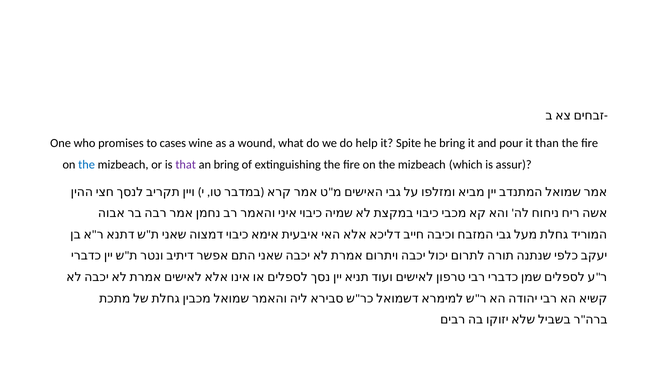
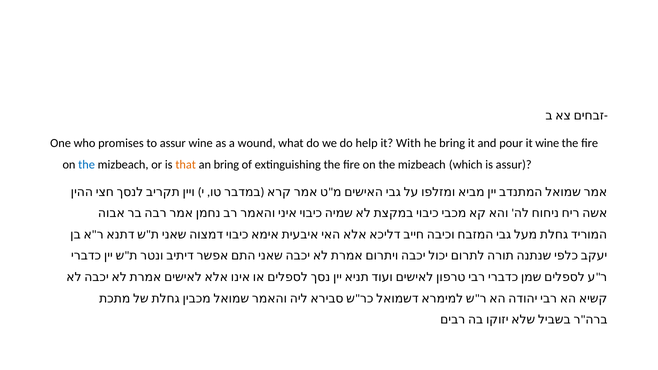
cases: cases -> assur (173, 143)
Spite: Spite -> With (408, 143)
it than: than -> wine (547, 143)
that colour: purple -> orange (186, 165)
